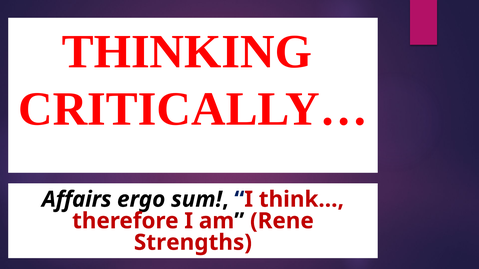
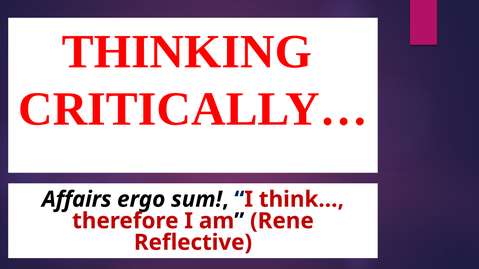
Strengths: Strengths -> Reflective (193, 243)
